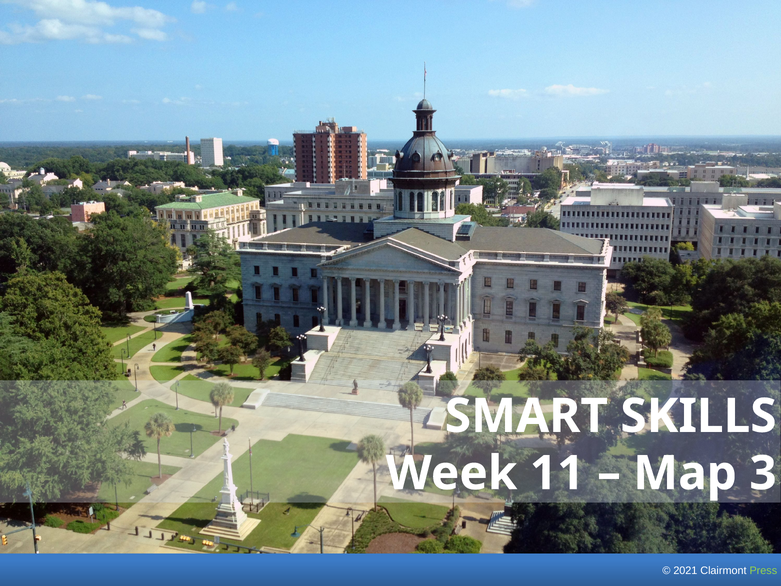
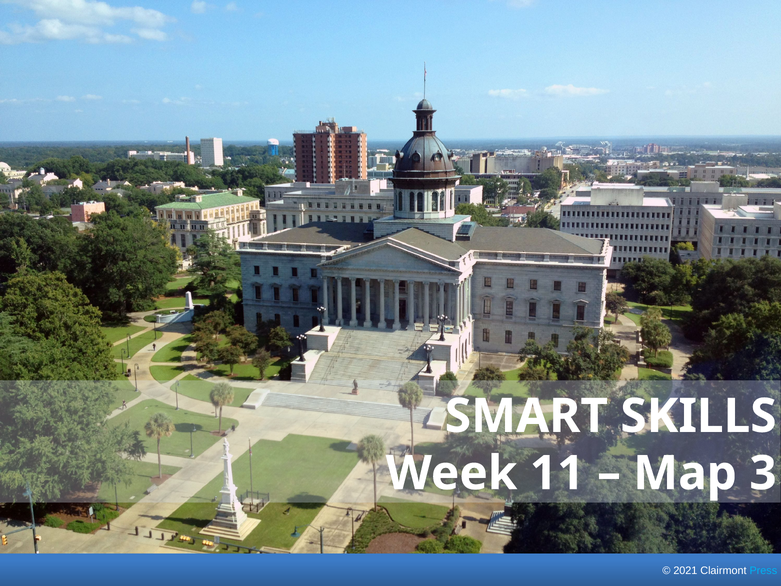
Press colour: light green -> light blue (763, 570)
